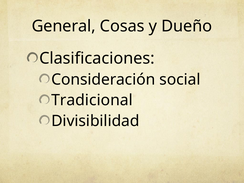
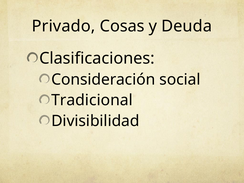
General: General -> Privado (63, 26)
Dueño: Dueño -> Deuda (187, 26)
